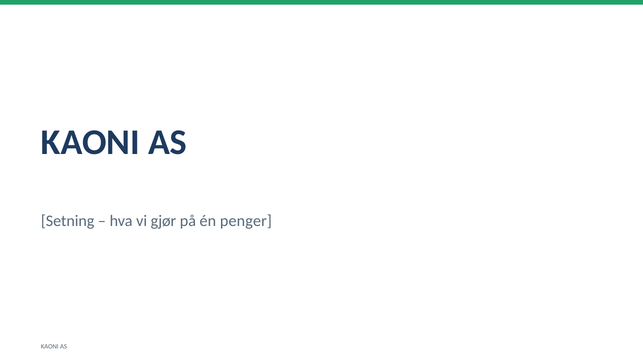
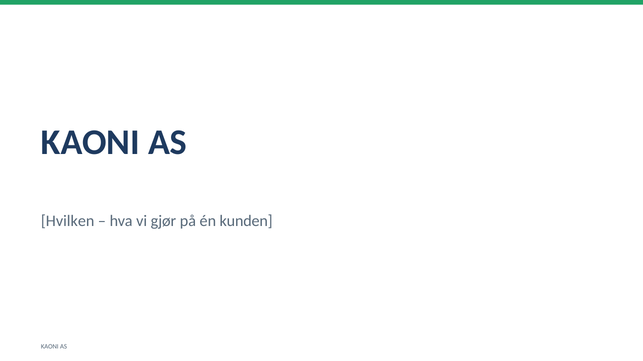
Setning: Setning -> Hvilken (68, 221)
penger: penger -> kunden (246, 221)
